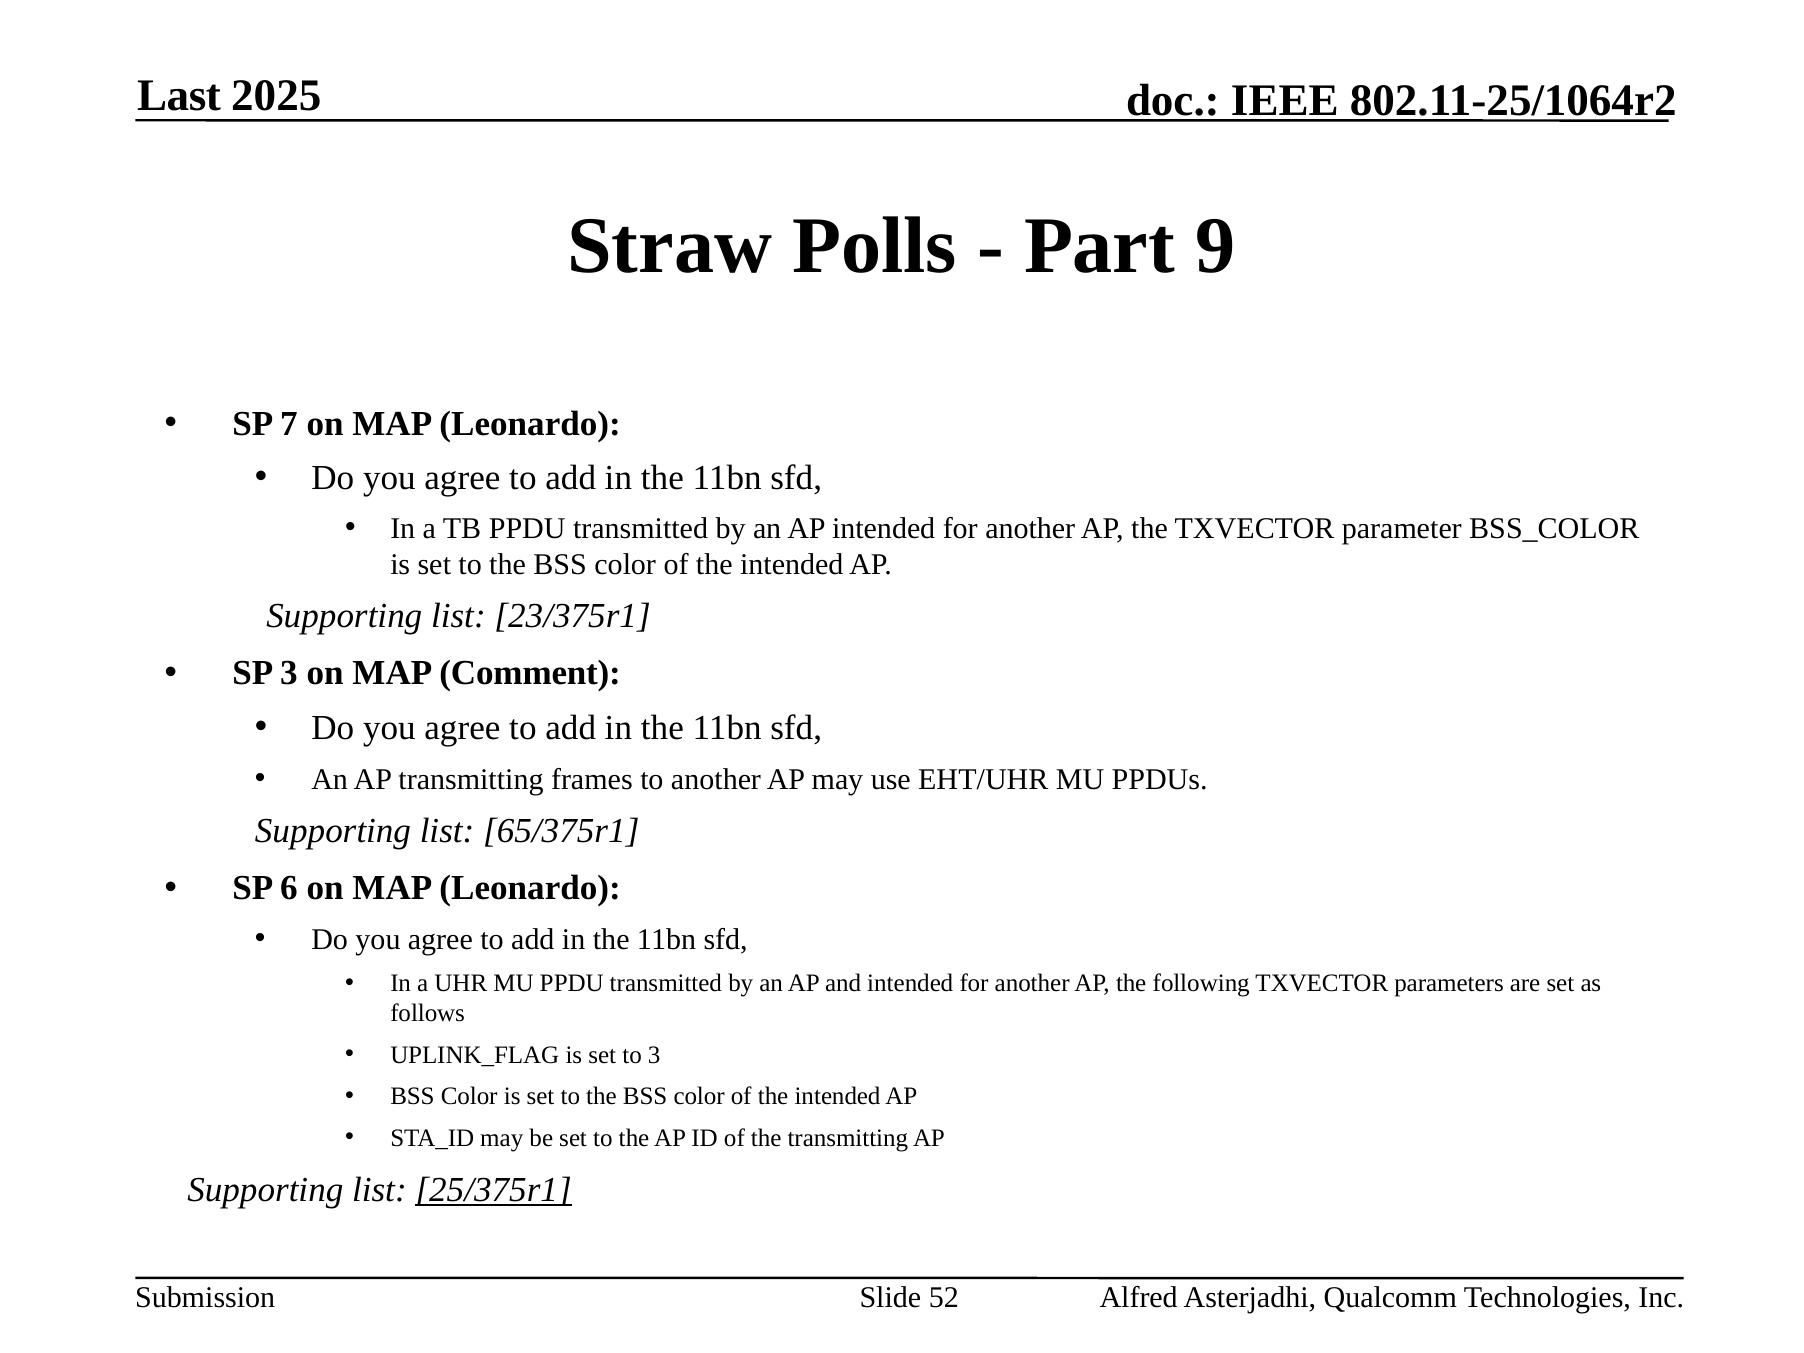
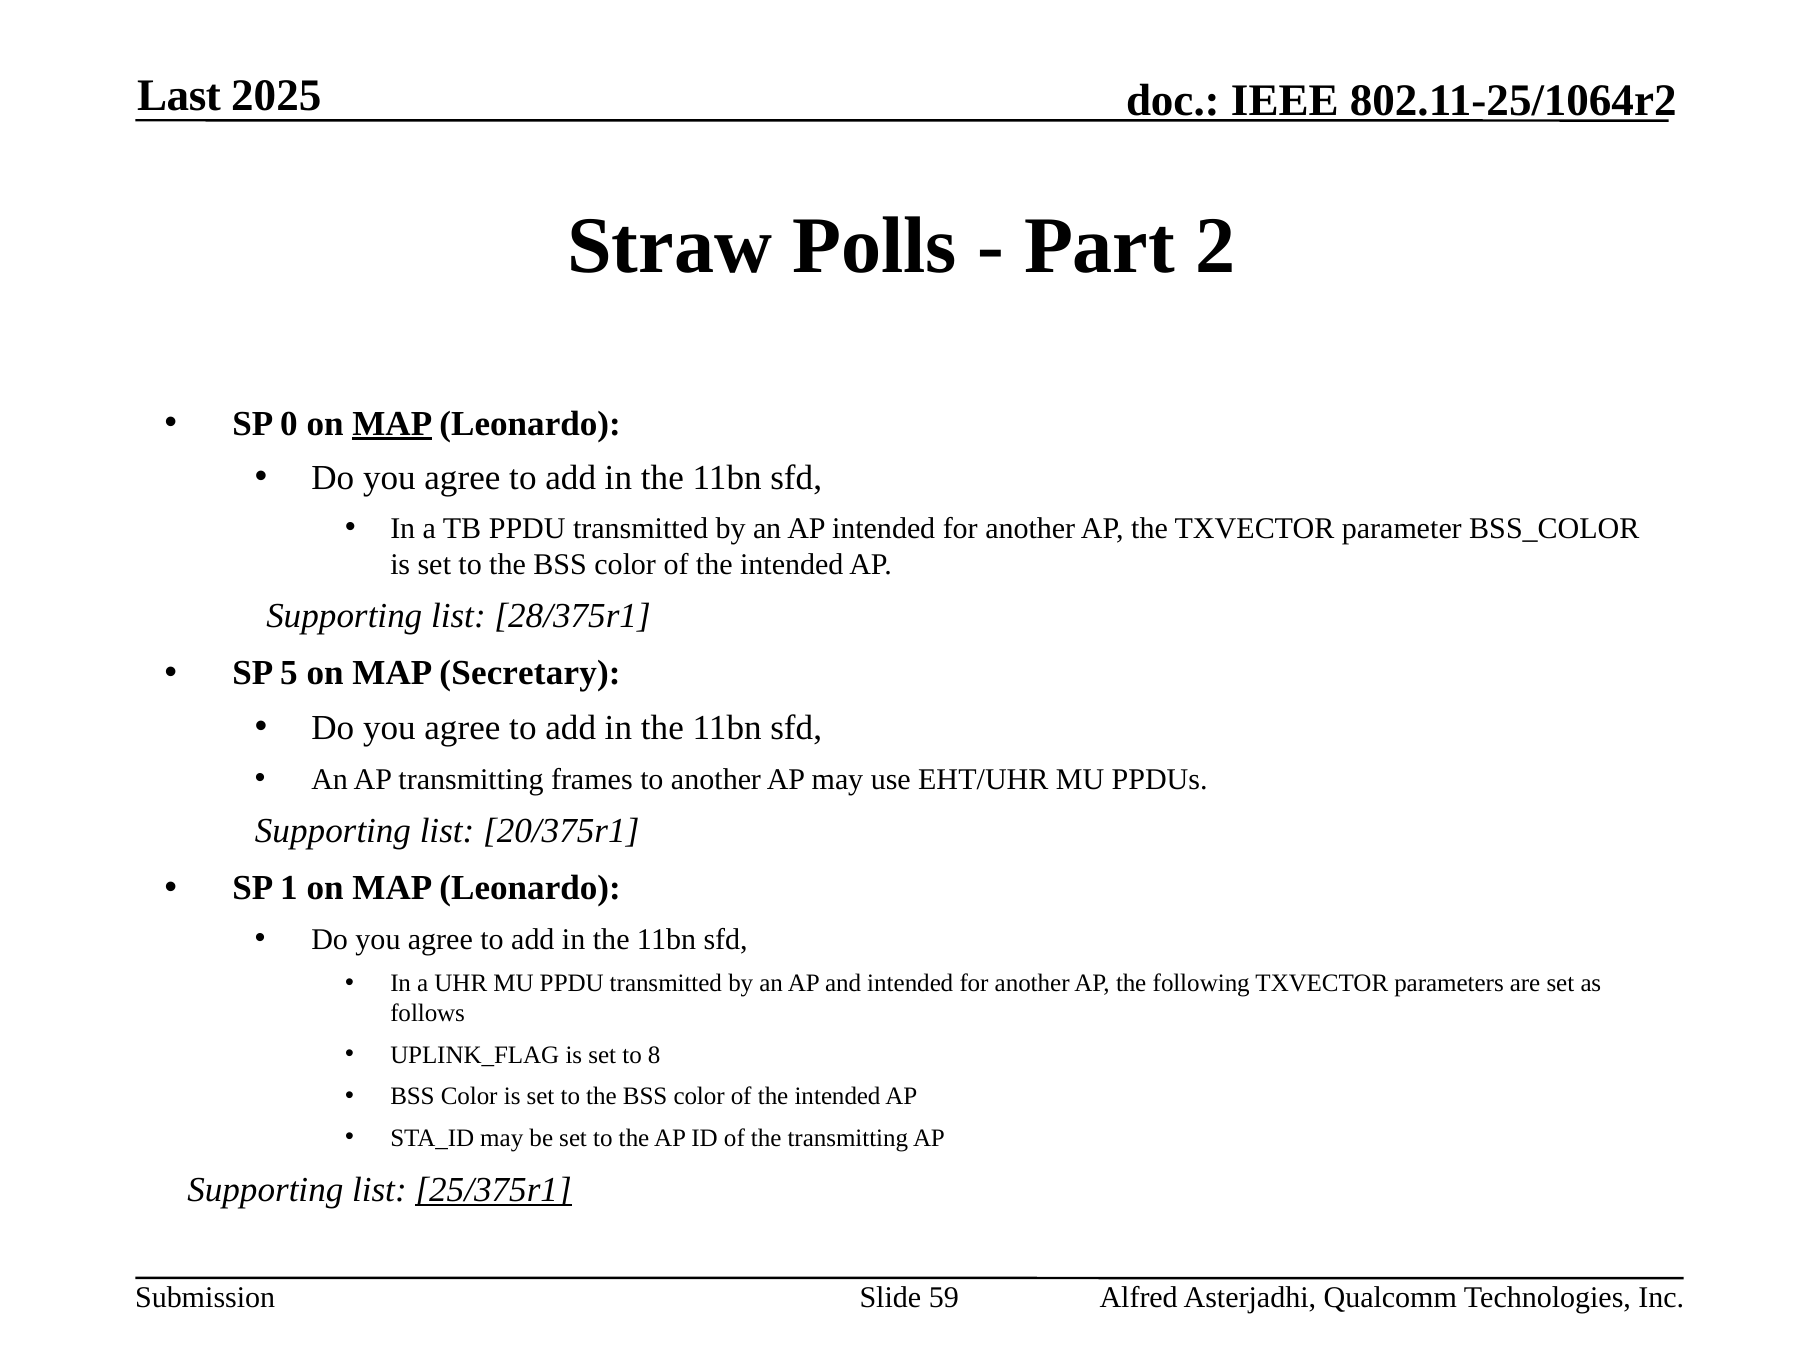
9: 9 -> 2 (1216, 246)
7: 7 -> 0 (289, 423)
MAP underline: none -> present (392, 423)
23/375r1: 23/375r1 -> 28/375r1 (573, 616)
SP 3: 3 -> 5 (289, 673)
Comment: Comment -> Secretary (530, 673)
65/375r1: 65/375r1 -> 20/375r1 (561, 831)
6: 6 -> 1 (289, 888)
to 3: 3 -> 8 (654, 1055)
52: 52 -> 59 (944, 1298)
